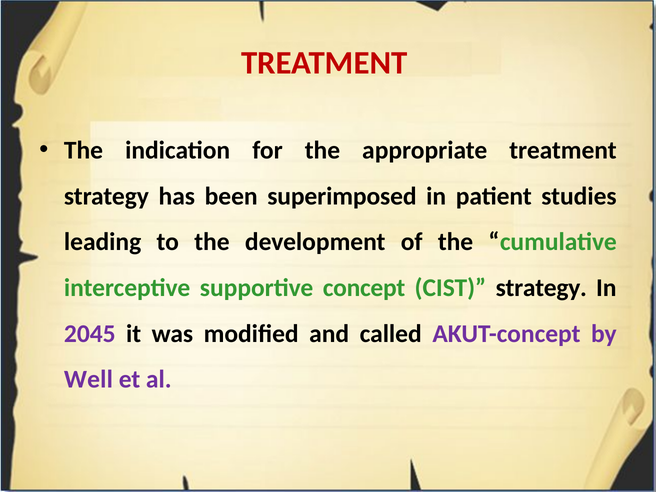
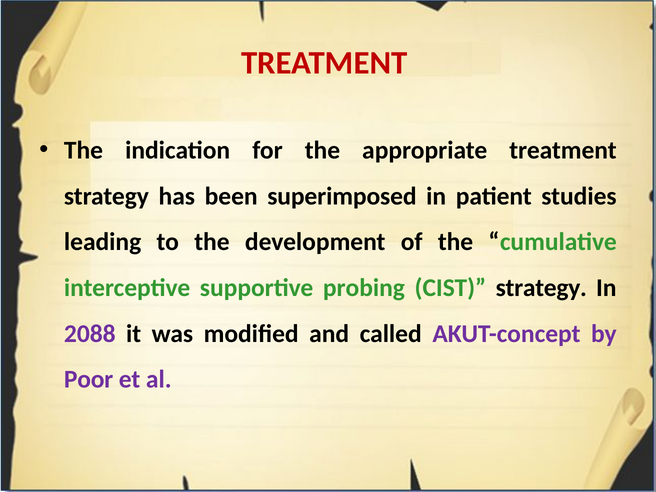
concept: concept -> probing (364, 288)
2045: 2045 -> 2088 (90, 334)
Well: Well -> Poor (89, 379)
